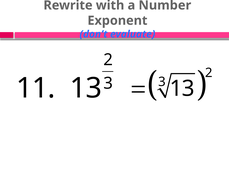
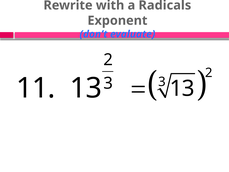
Number: Number -> Radicals (165, 5)
